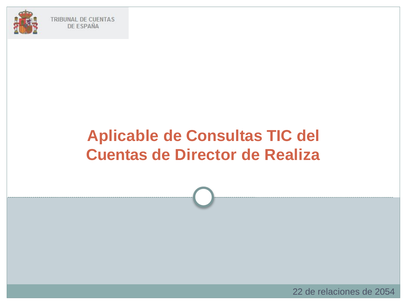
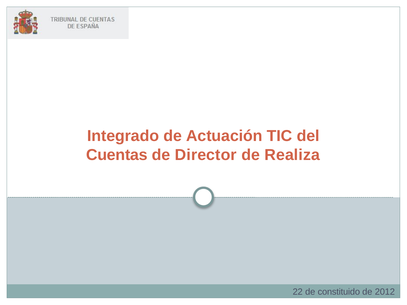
Aplicable: Aplicable -> Integrado (123, 136)
Consultas: Consultas -> Actuación (224, 136)
relaciones: relaciones -> constituido (339, 292)
2054: 2054 -> 2012 (385, 292)
